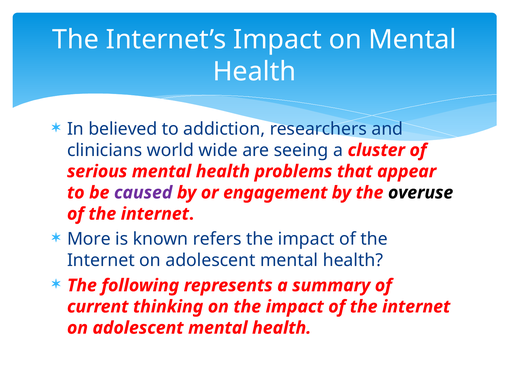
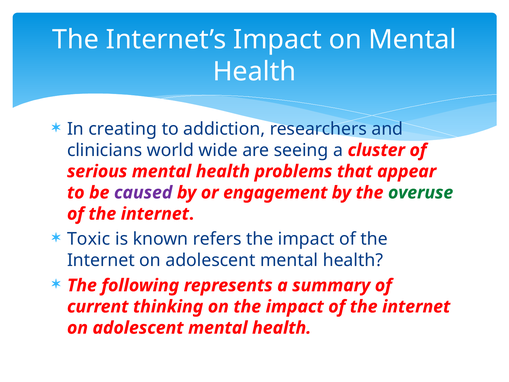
believed: believed -> creating (123, 129)
overuse colour: black -> green (421, 193)
More: More -> Toxic (89, 239)
